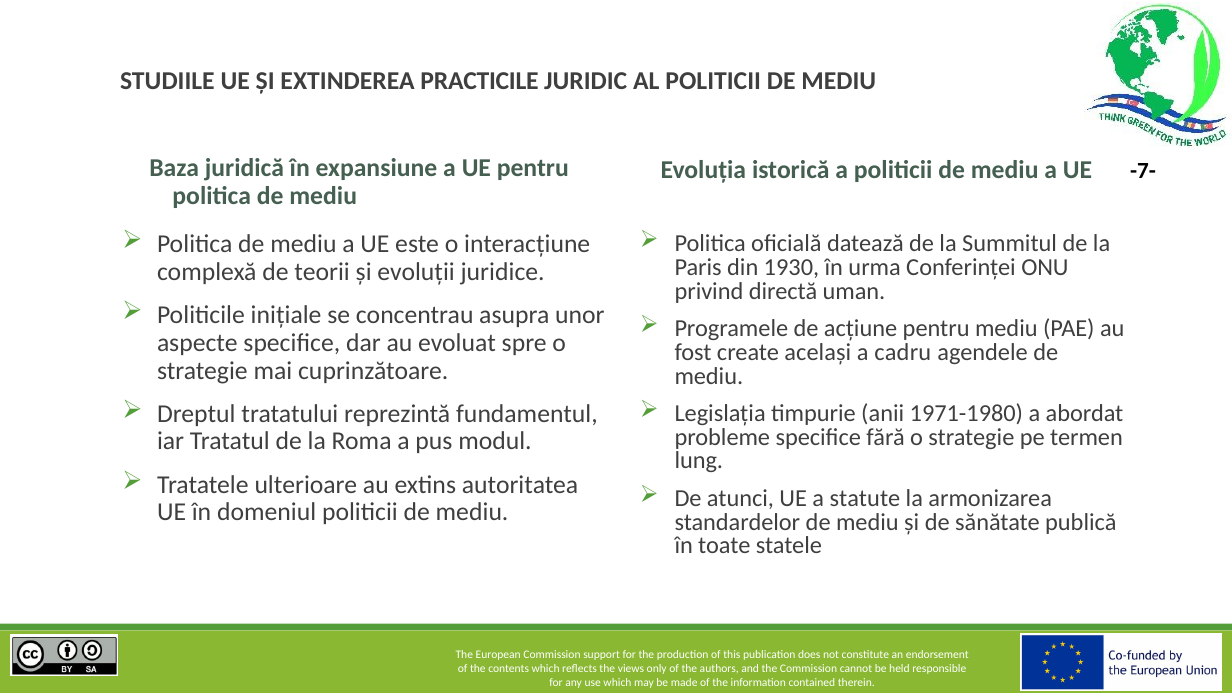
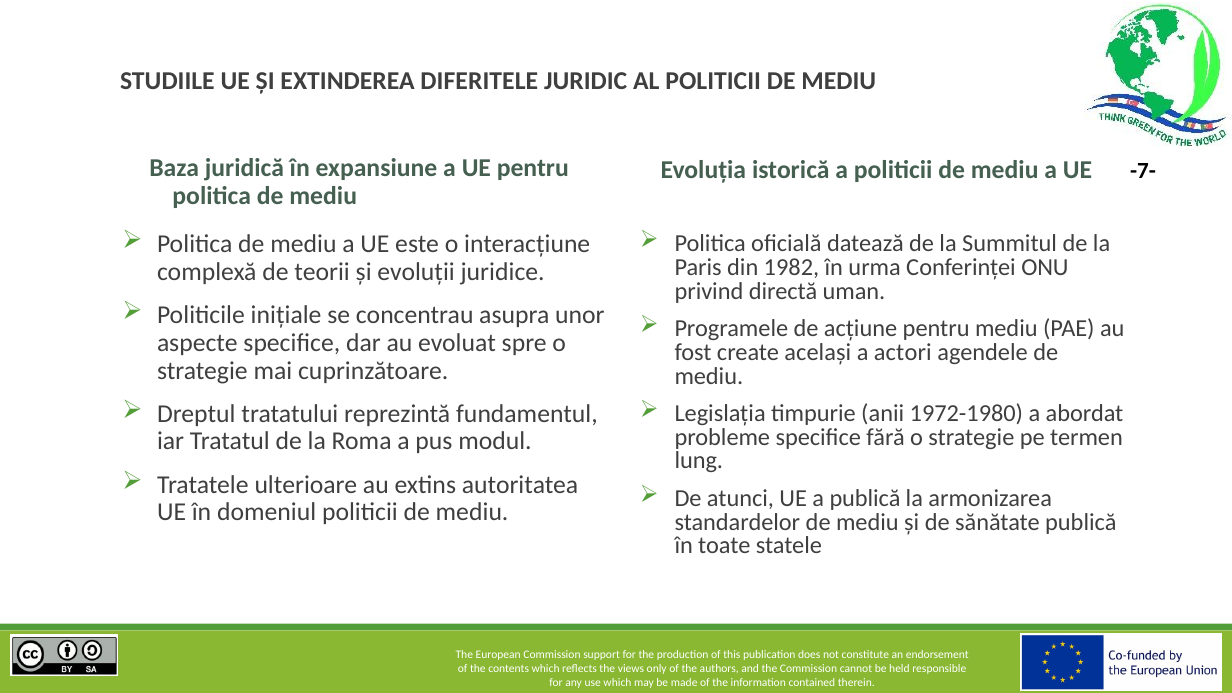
PRACTICILE: PRACTICILE -> DIFERITELE (479, 81)
1930: 1930 -> 1982 (791, 267)
cadru: cadru -> actori (903, 352)
1971-1980: 1971-1980 -> 1972-1980 (966, 414)
a statute: statute -> publică (865, 498)
